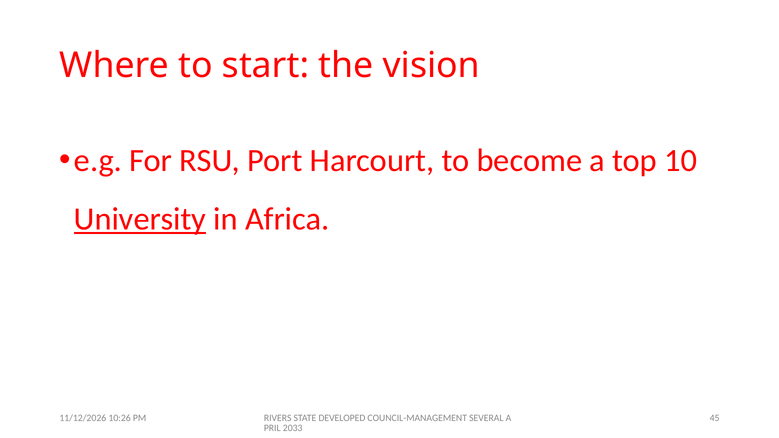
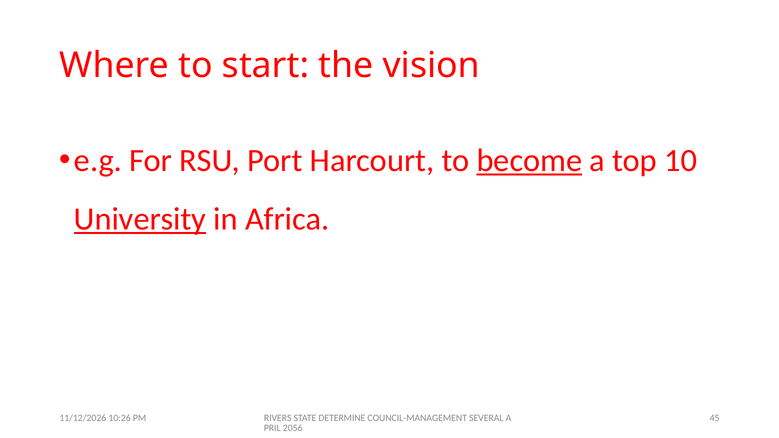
become underline: none -> present (529, 161)
DEVELOPED: DEVELOPED -> DETERMINE (342, 418)
2033: 2033 -> 2056 (293, 428)
